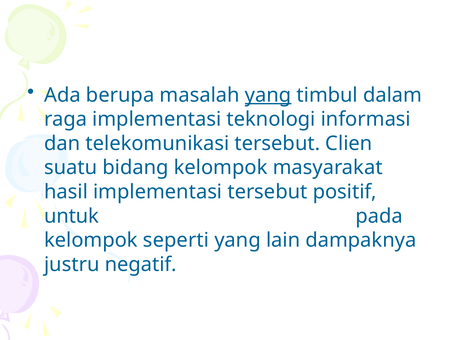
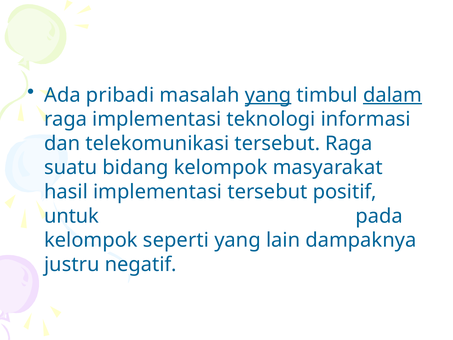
berupa: berupa -> pribadi (120, 95)
dalam underline: none -> present (393, 95)
tersebut Clien: Clien -> Raga (349, 143)
